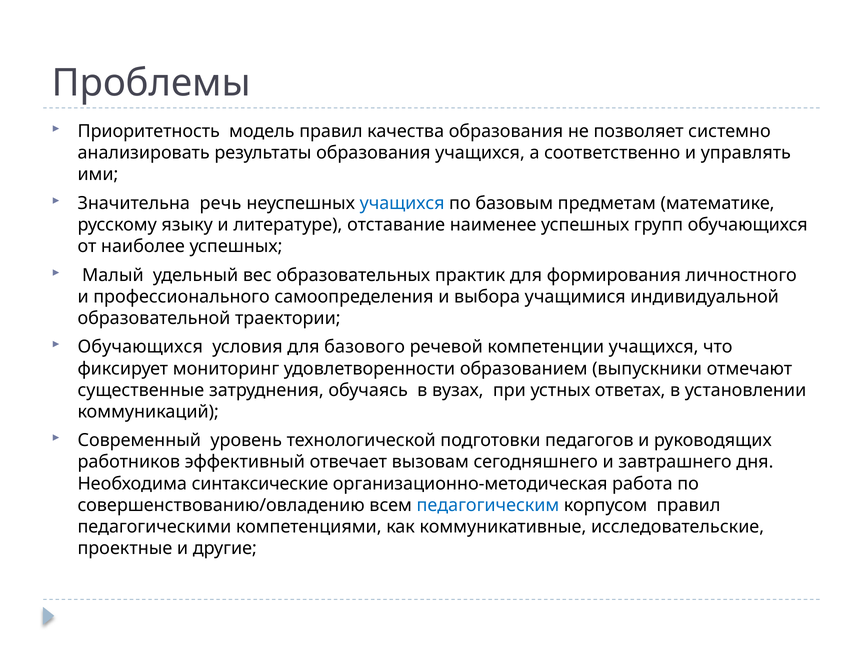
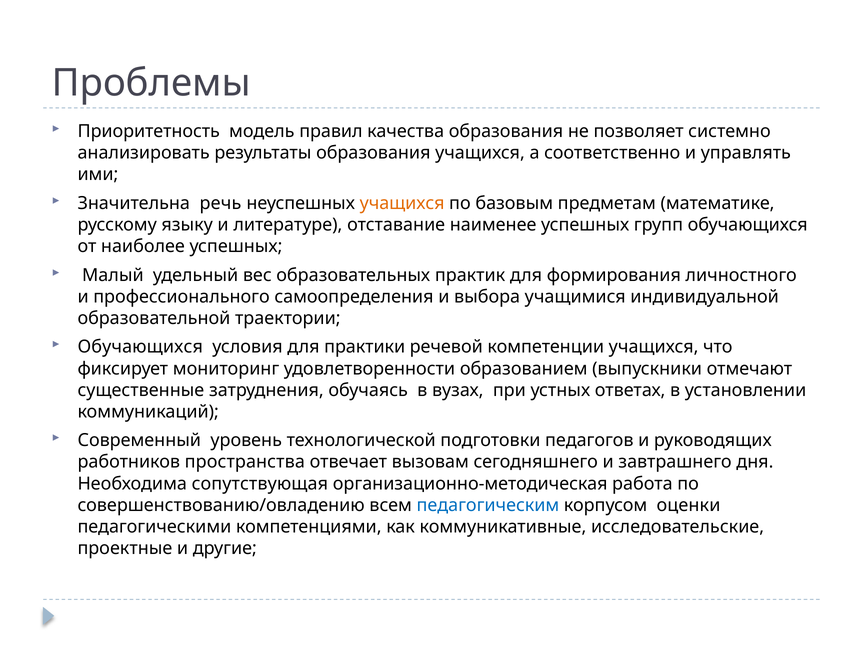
учащихся colour: blue -> orange (402, 203)
базового: базового -> практики (365, 347)
эффективный: эффективный -> пространства (245, 462)
синтаксические: синтаксические -> сопутствующая (260, 484)
корпусом правил: правил -> оценки (688, 505)
